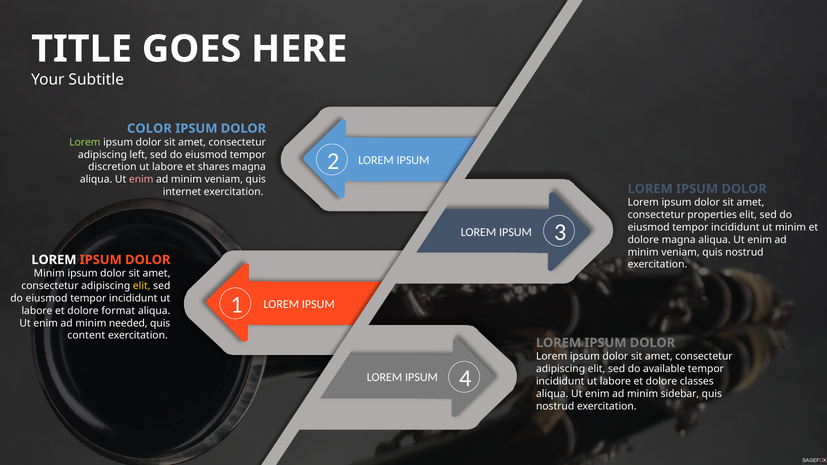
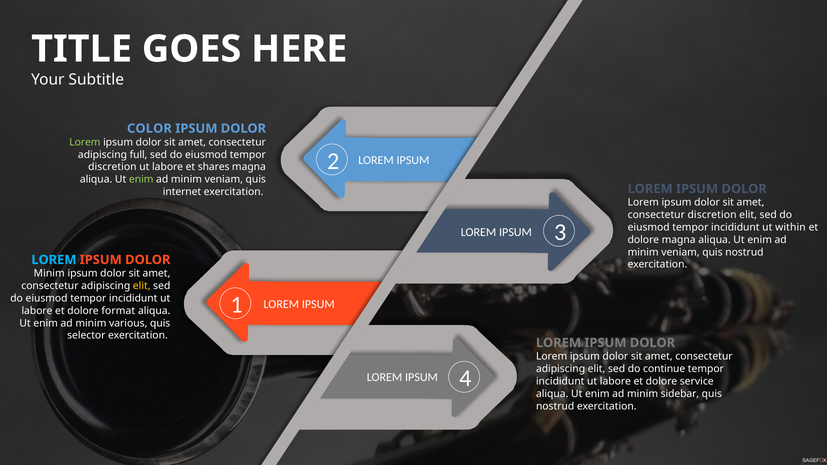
left: left -> full (139, 155)
enim colour: pink -> light green (141, 180)
consectetur properties: properties -> discretion (712, 215)
ut minim: minim -> within (790, 227)
LOREM colour: white -> light blue (54, 260)
needed: needed -> various (128, 323)
content: content -> selector (86, 336)
available: available -> continue (664, 369)
classes: classes -> service (697, 381)
